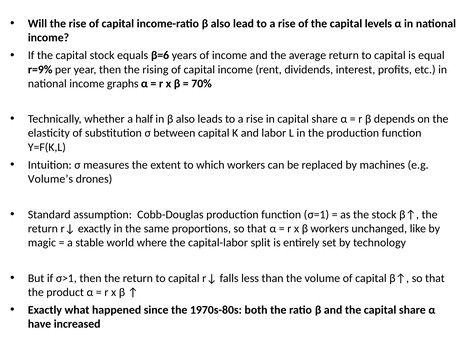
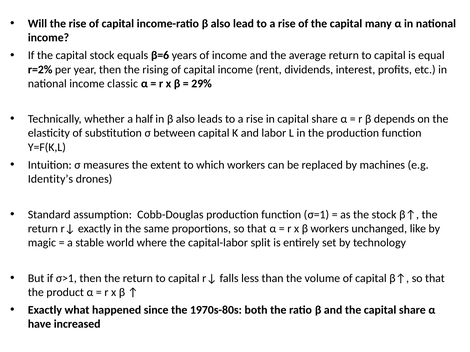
levels: levels -> many (378, 24)
r=9%: r=9% -> r=2% (40, 70)
graphs: graphs -> classic (123, 84)
70%: 70% -> 29% (202, 84)
Volume’s: Volume’s -> Identity’s (50, 179)
